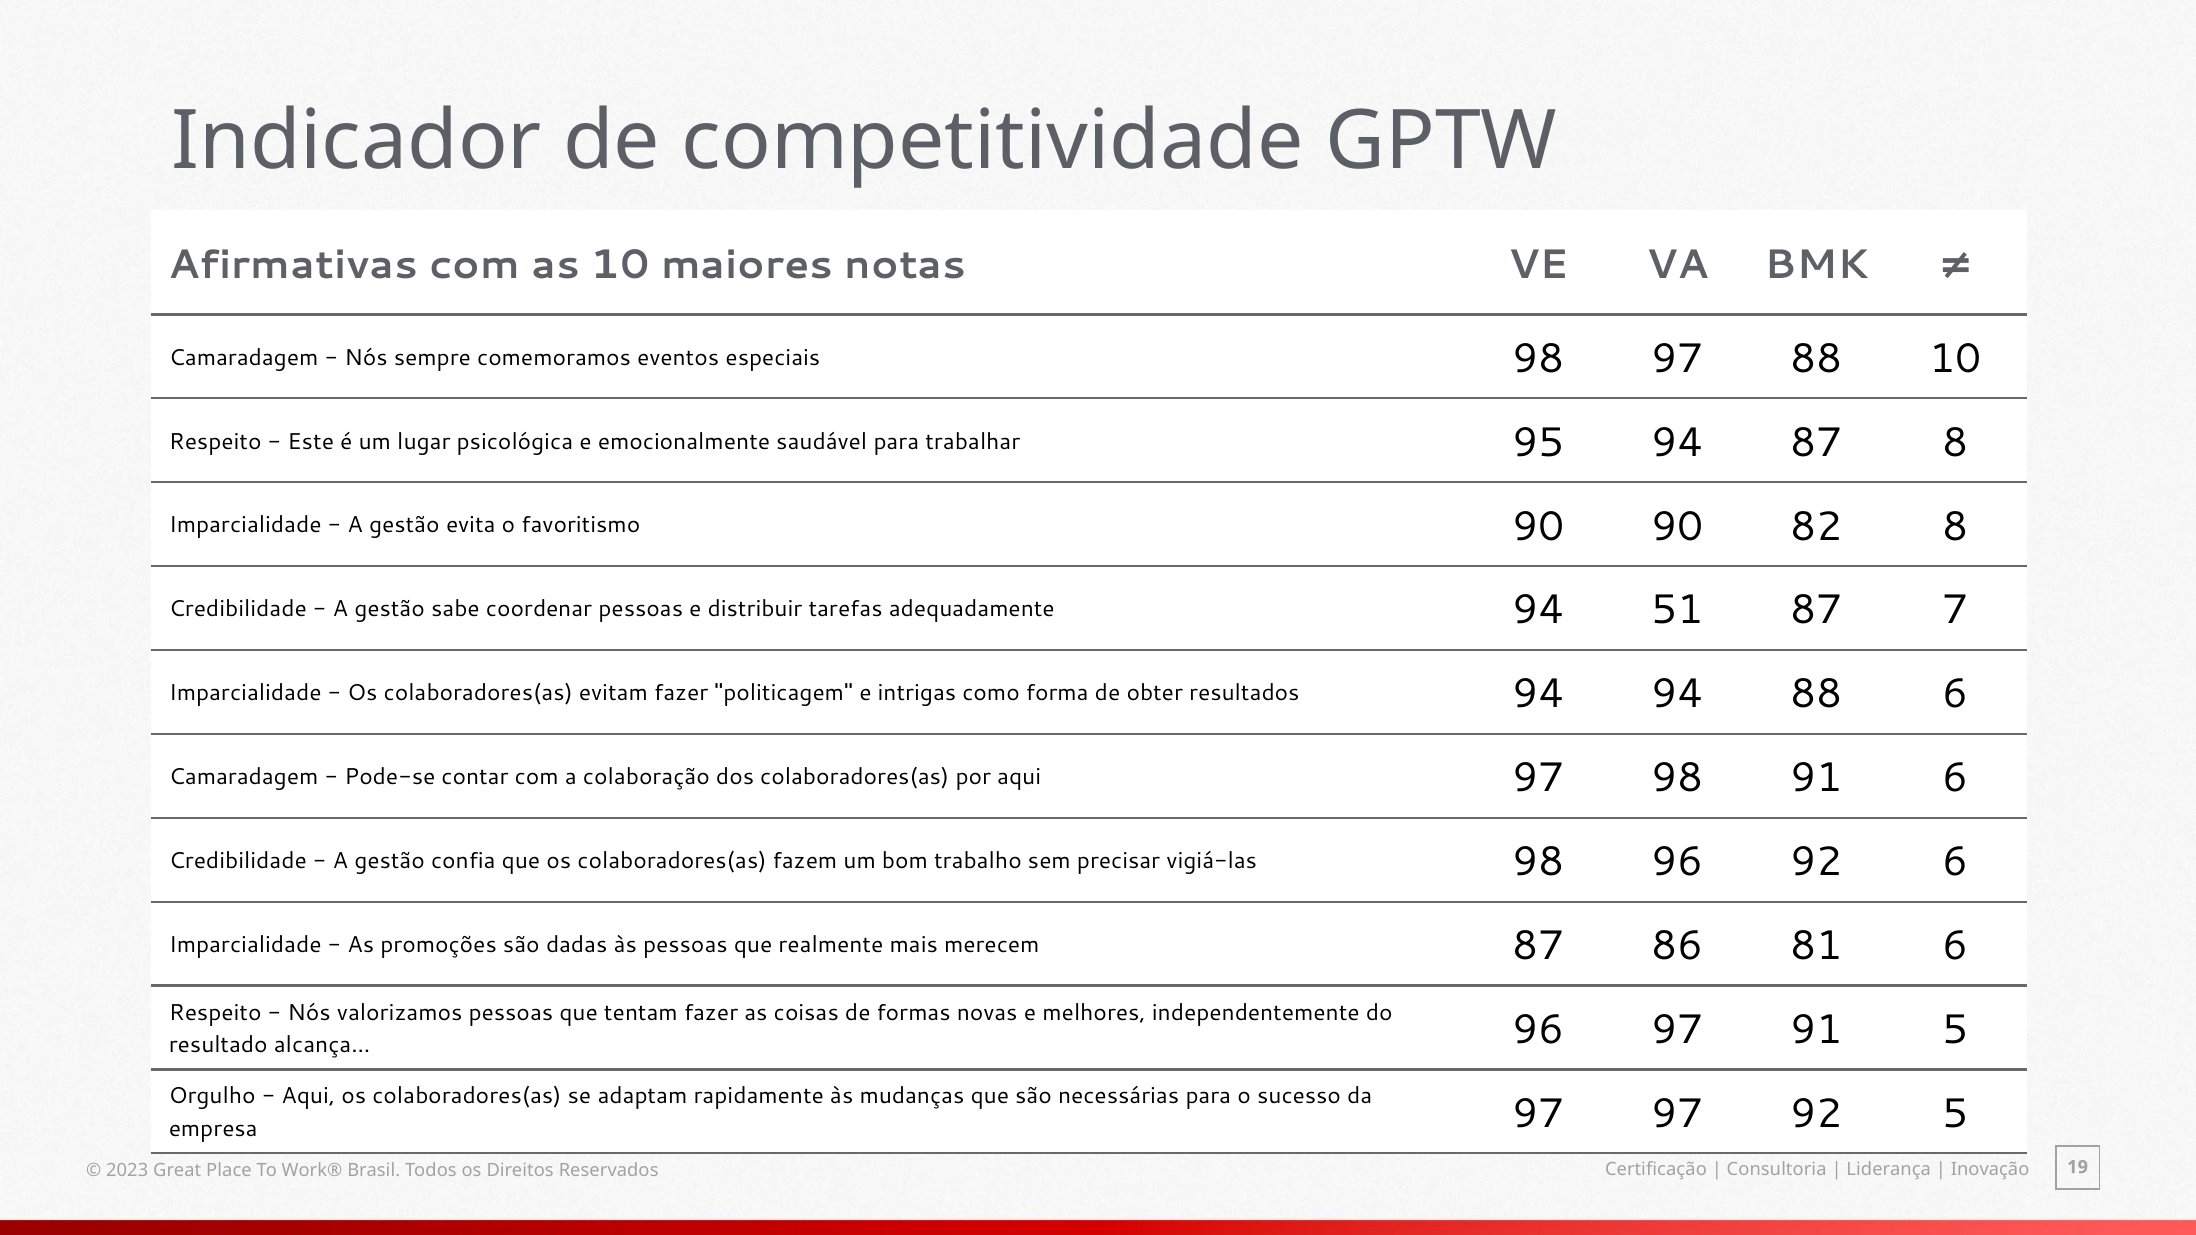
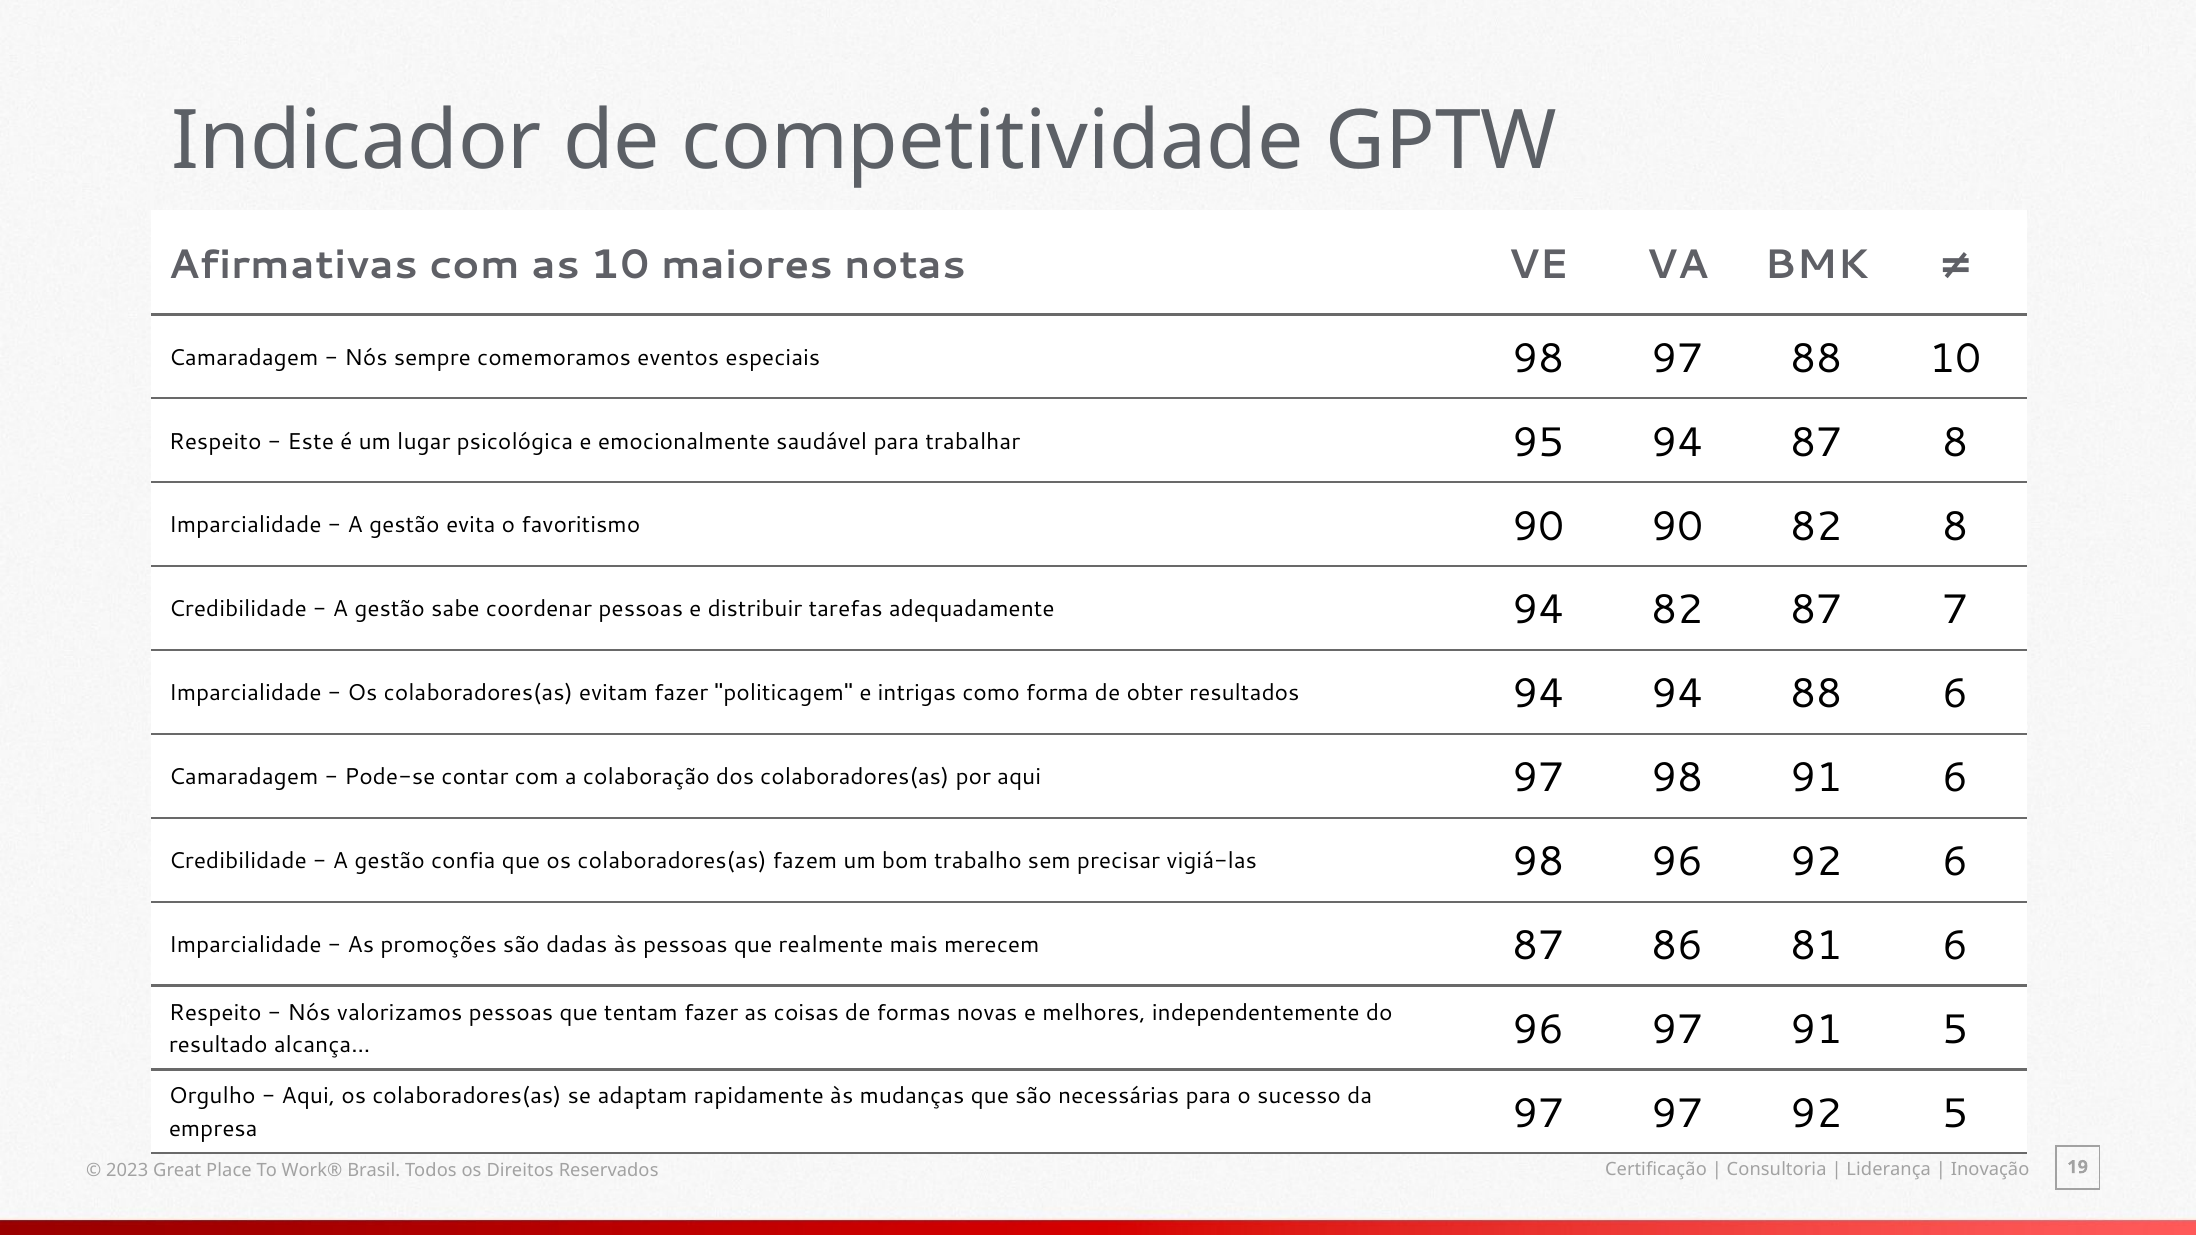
94 51: 51 -> 82 (1678, 610)
